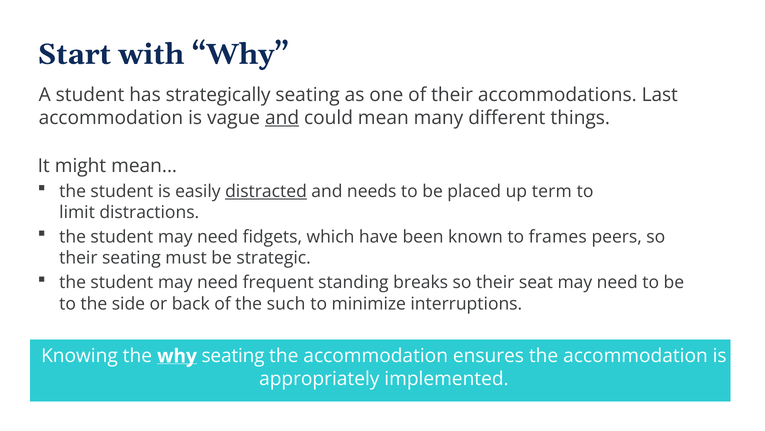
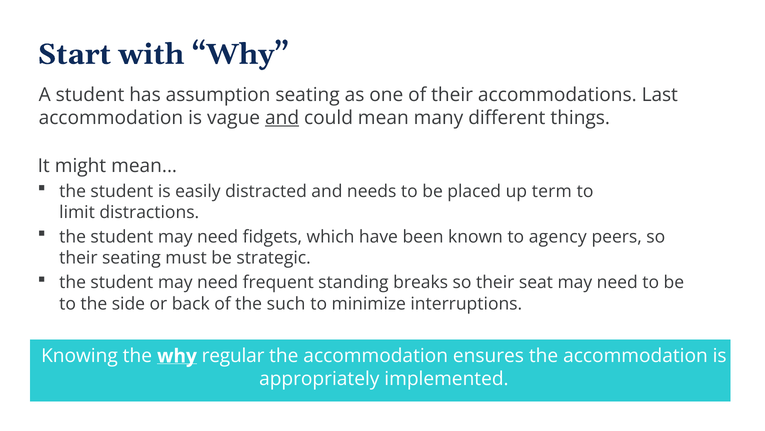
strategically: strategically -> assumption (218, 95)
distracted underline: present -> none (266, 191)
frames: frames -> agency (558, 237)
why seating: seating -> regular (233, 356)
